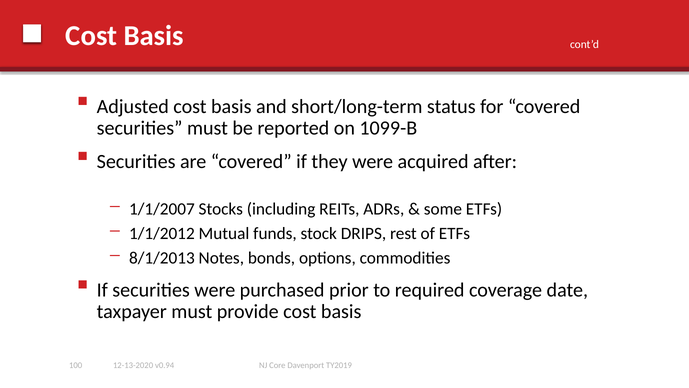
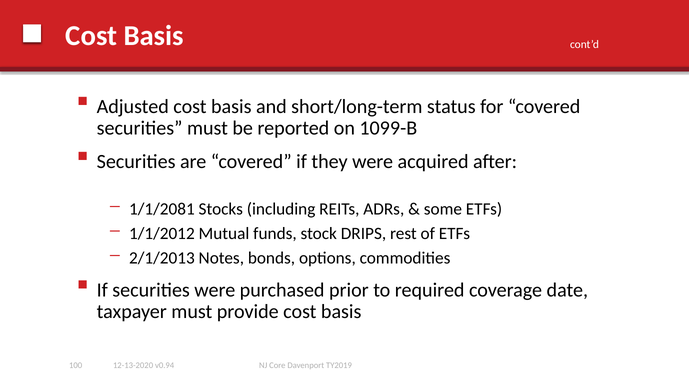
1/1/2007: 1/1/2007 -> 1/1/2081 (162, 209)
8/1/2013: 8/1/2013 -> 2/1/2013 (162, 258)
